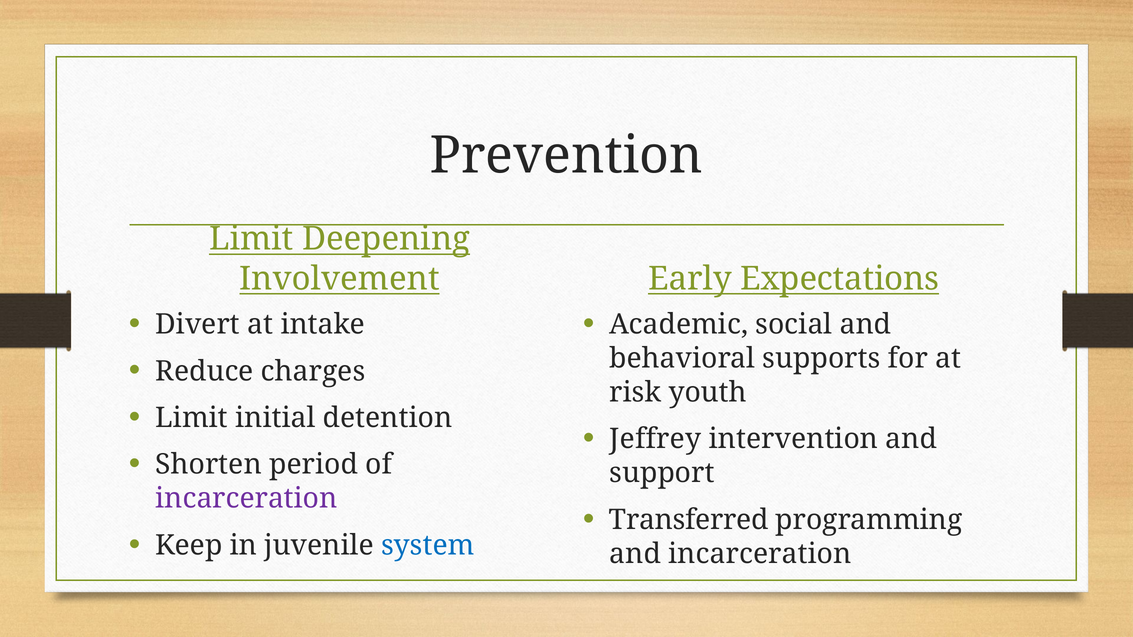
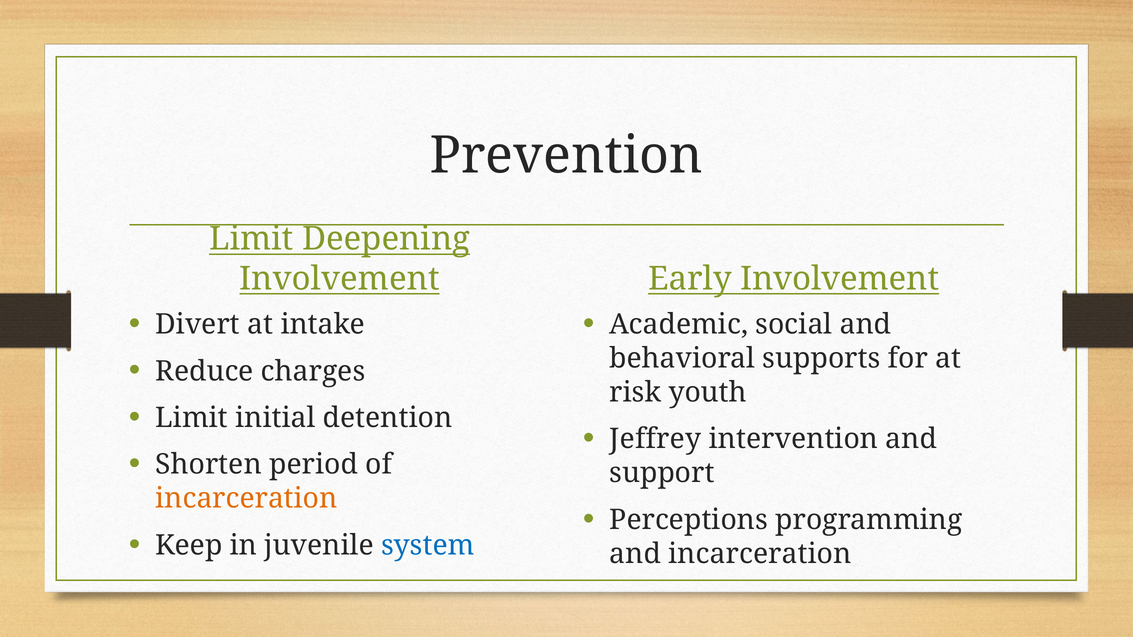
Early Expectations: Expectations -> Involvement (840, 279)
incarceration colour: purple -> orange (246, 499)
Transferred: Transferred -> Perceptions (689, 520)
